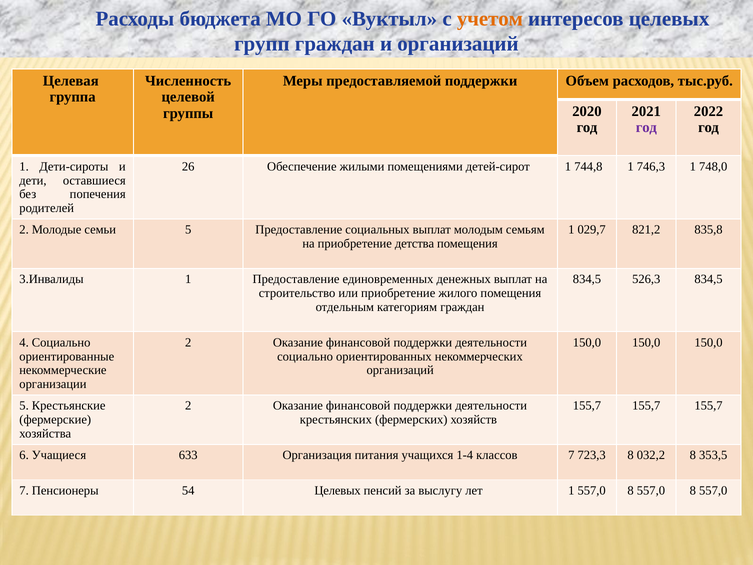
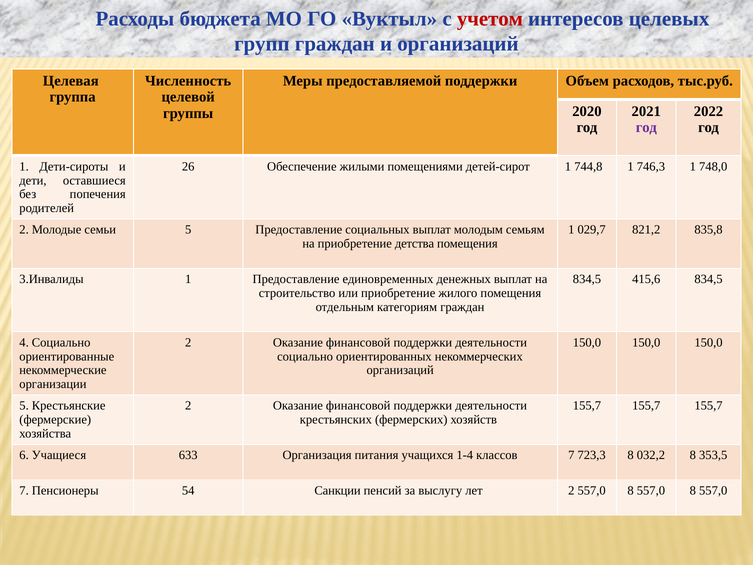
учетом colour: orange -> red (490, 19)
526,3: 526,3 -> 415,6 (646, 279)
54 Целевых: Целевых -> Санкции (338, 490)
лет 1: 1 -> 2 (571, 490)
